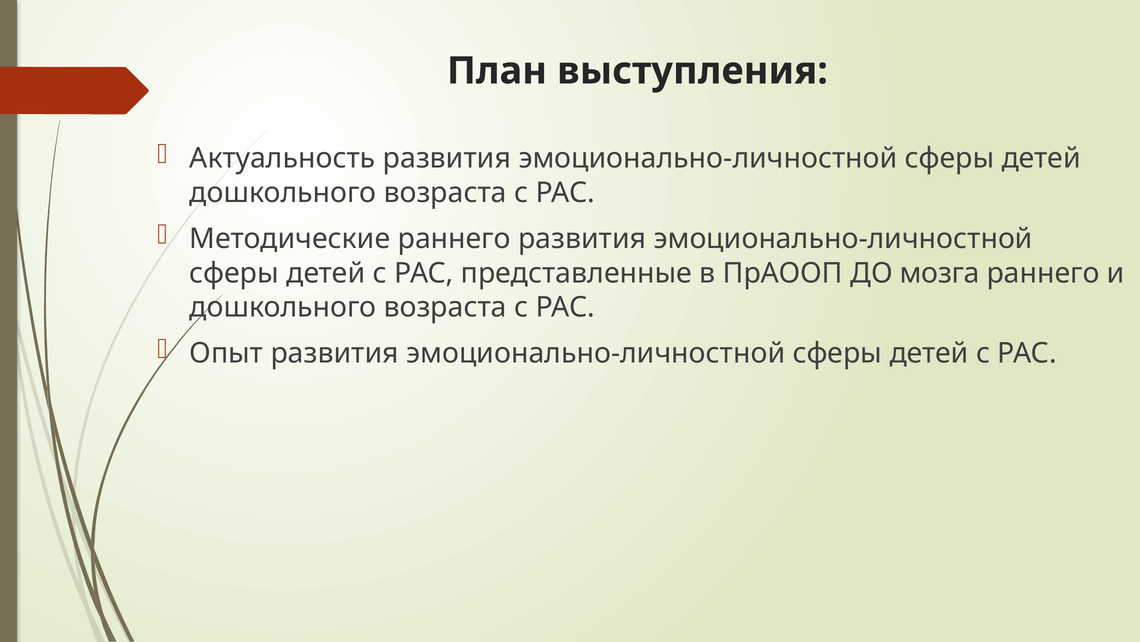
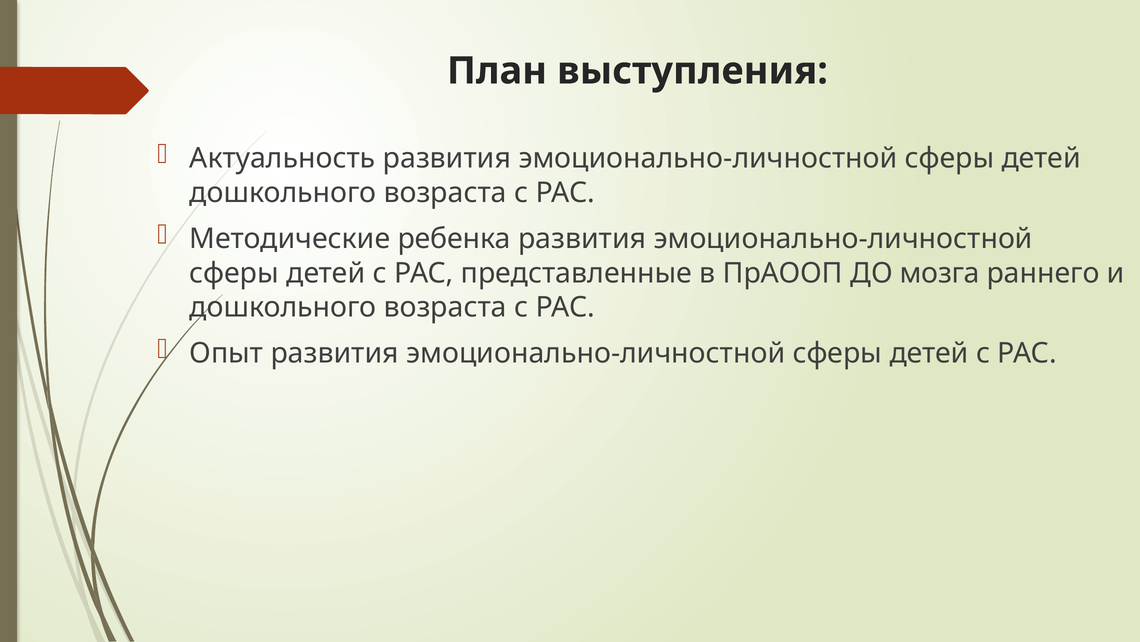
Методические раннего: раннего -> ребенка (454, 239)
